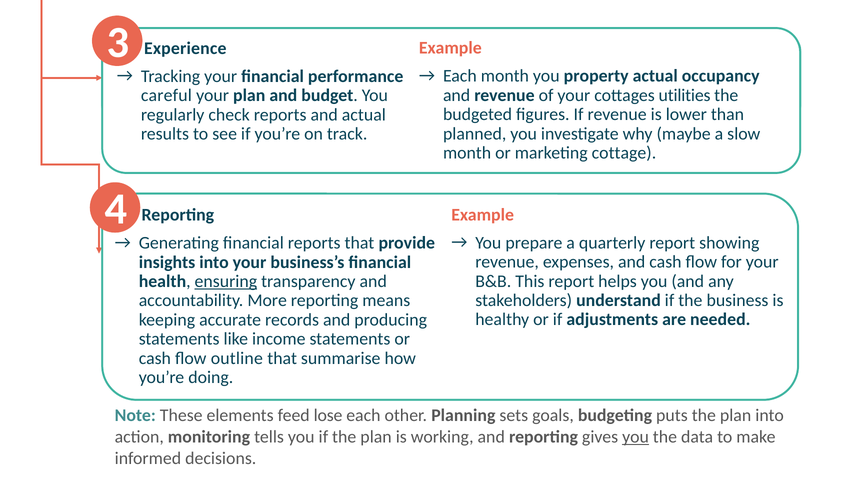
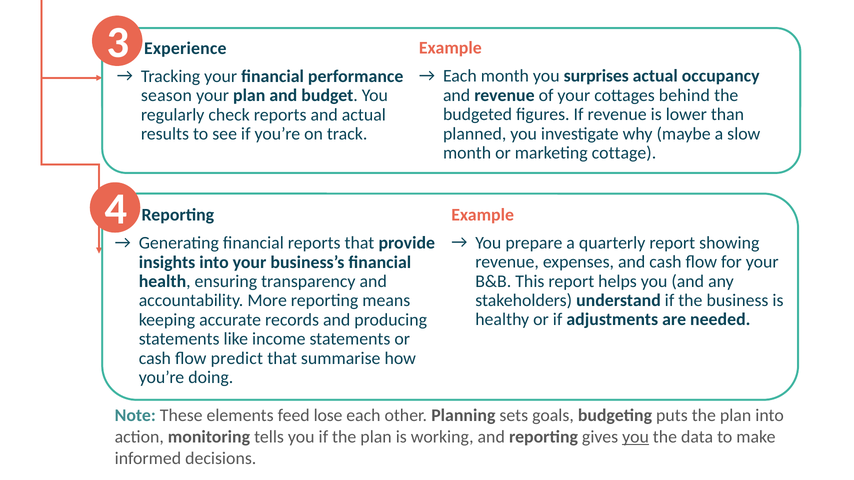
property: property -> surprises (596, 76)
utilities: utilities -> behind (684, 95)
careful: careful -> season (166, 96)
ensuring underline: present -> none (226, 282)
outline: outline -> predict (237, 358)
